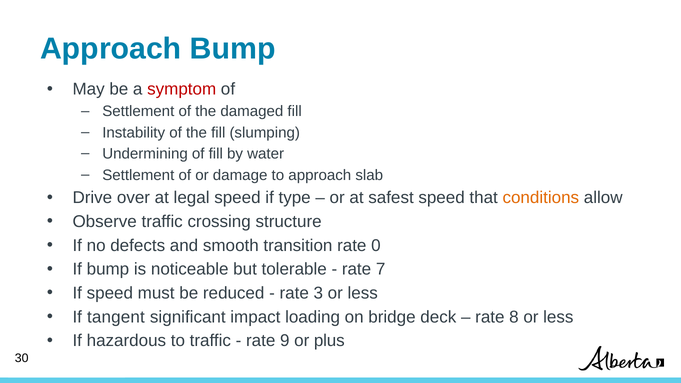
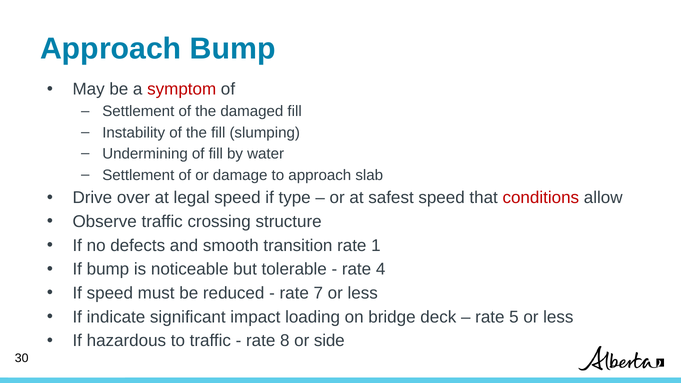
conditions colour: orange -> red (541, 198)
0: 0 -> 1 (376, 246)
7: 7 -> 4 (381, 269)
3: 3 -> 7 (318, 293)
tangent: tangent -> indicate (116, 317)
8: 8 -> 5 (514, 317)
9: 9 -> 8 (285, 341)
plus: plus -> side (329, 341)
